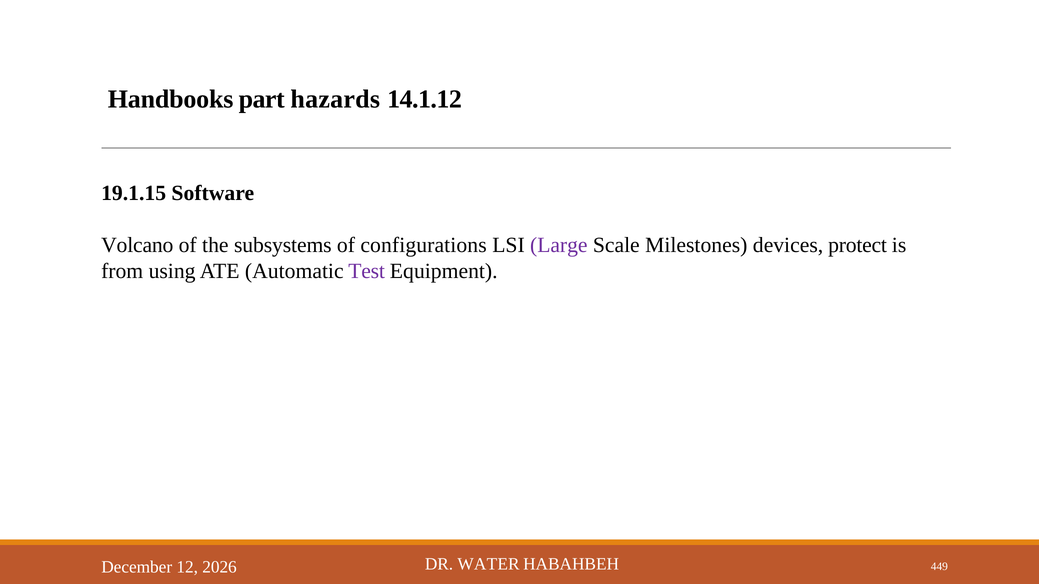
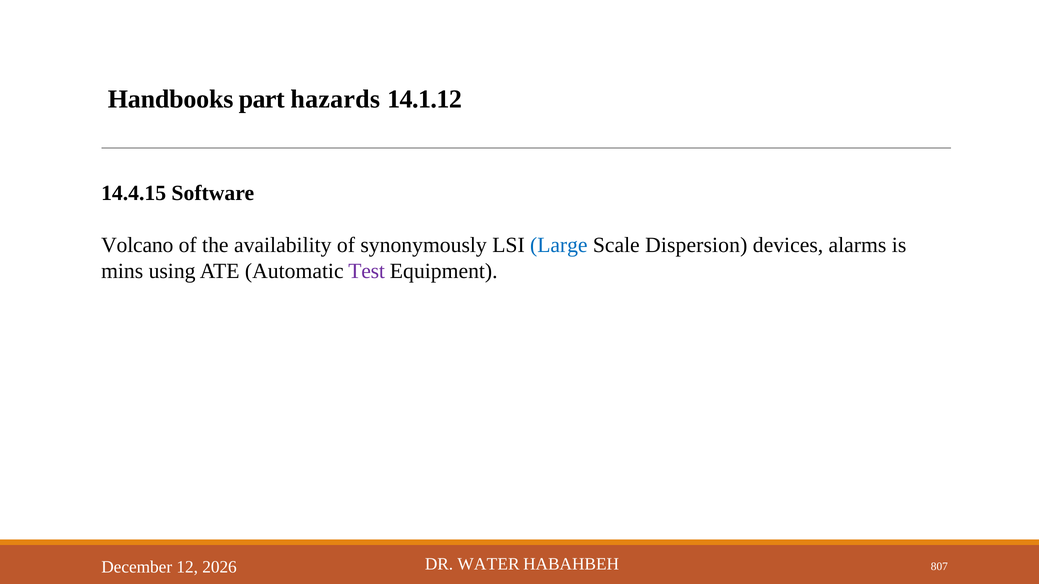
19.1.15: 19.1.15 -> 14.4.15 (134, 193)
subsystems: subsystems -> availability (283, 245)
configurations: configurations -> synonymously (424, 245)
Large colour: purple -> blue (559, 245)
Milestones: Milestones -> Dispersion (696, 245)
protect: protect -> alarms (857, 245)
from: from -> mins (122, 271)
449: 449 -> 807 (939, 567)
